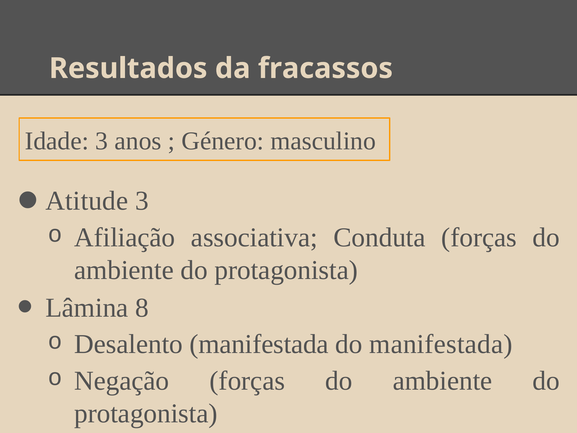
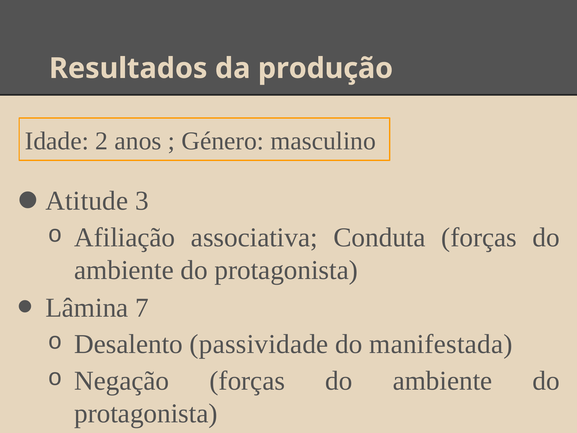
fracassos: fracassos -> produção (325, 68)
Idade 3: 3 -> 2 (102, 141)
8: 8 -> 7 (142, 308)
Desalento manifestada: manifestada -> passividade (259, 344)
